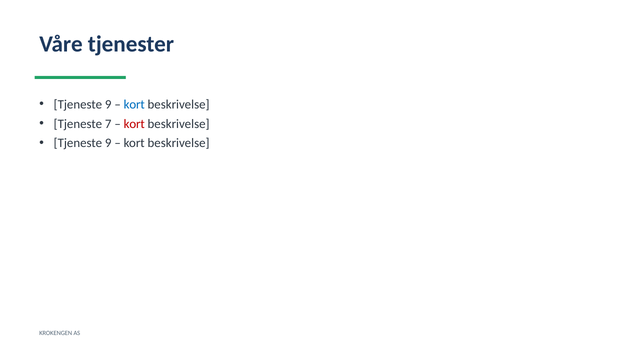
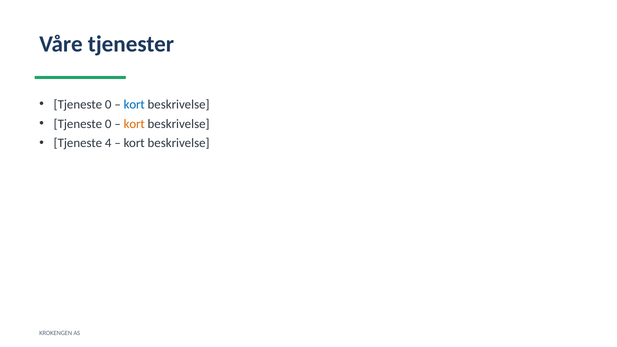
9: 9 -> 0 (108, 105)
7: 7 -> 0 (108, 124)
kort colour: red -> orange (134, 124)
9: 9 -> 4 (108, 143)
